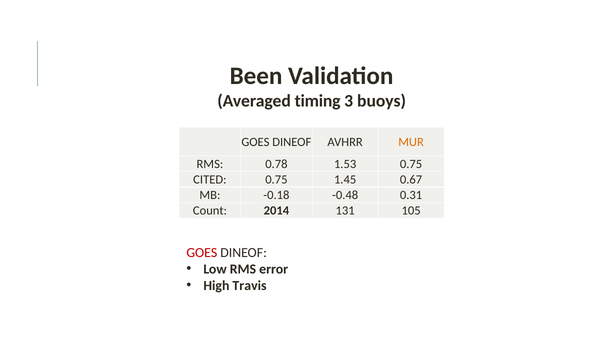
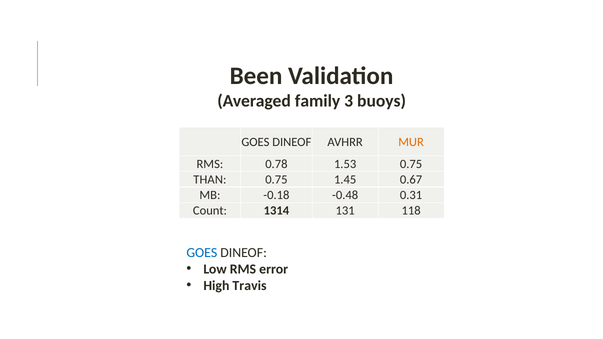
timing: timing -> family (318, 101)
CITED: CITED -> THAN (210, 180)
2014: 2014 -> 1314 (276, 211)
105: 105 -> 118 (411, 211)
GOES colour: red -> blue (202, 253)
